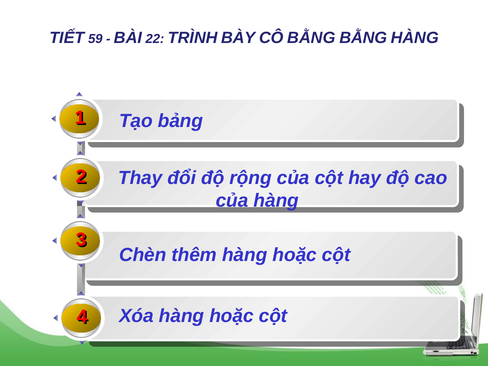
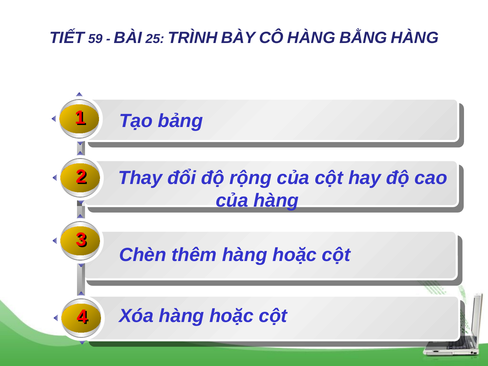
22: 22 -> 25 (155, 39)
CÔ BẰNG: BẰNG -> HÀNG (311, 38)
